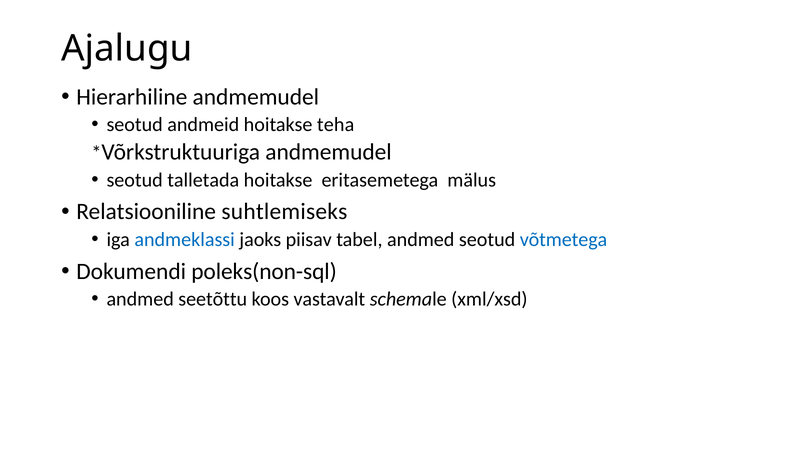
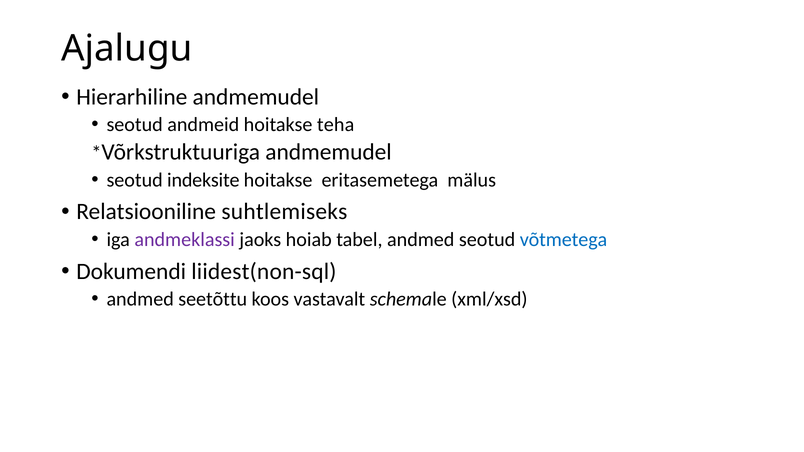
talletada: talletada -> indeksite (203, 180)
andmeklassi colour: blue -> purple (185, 240)
piisav: piisav -> hoiab (309, 240)
poleks(non-sql: poleks(non-sql -> liidest(non-sql (264, 271)
